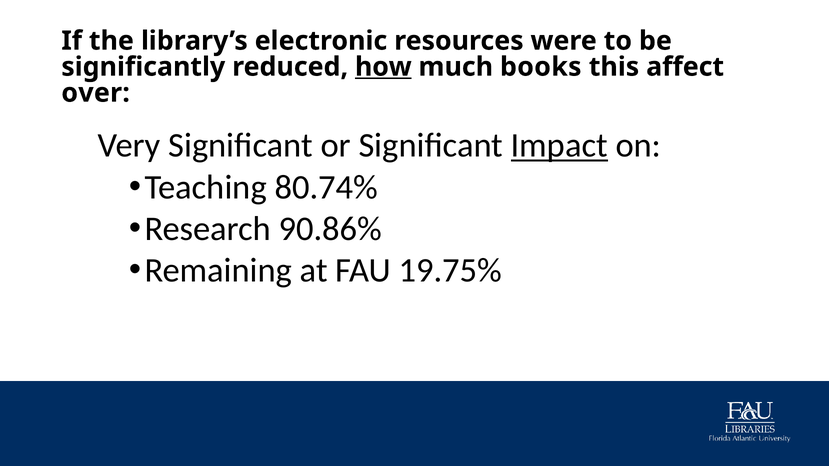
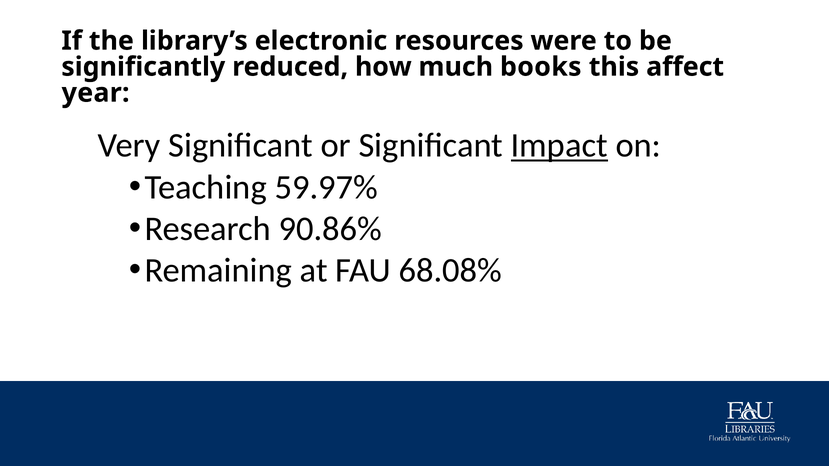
how underline: present -> none (383, 67)
over: over -> year (96, 93)
80.74%: 80.74% -> 59.97% (326, 187)
19.75%: 19.75% -> 68.08% (450, 271)
